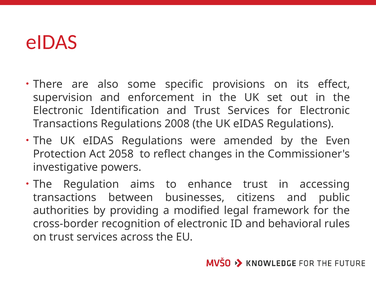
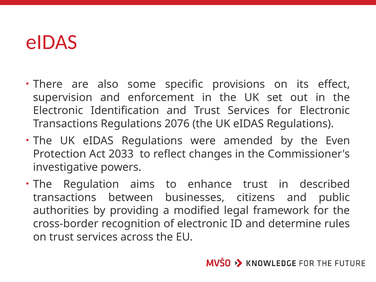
2008: 2008 -> 2076 (177, 124)
2058: 2058 -> 2033 (121, 154)
accessing: accessing -> described (325, 184)
behavioral: behavioral -> determine (295, 224)
